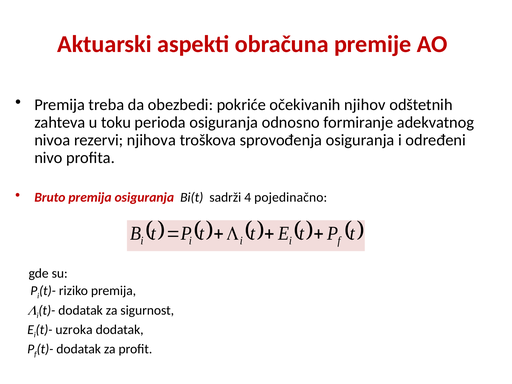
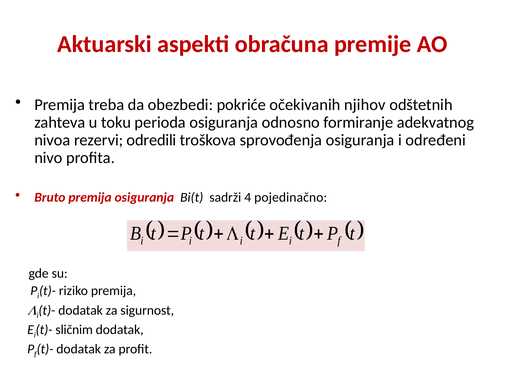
njihova: njihova -> odredili (151, 140)
uzroka: uzroka -> sličnim (74, 330)
